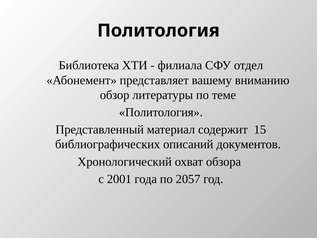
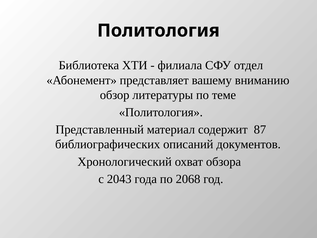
15: 15 -> 87 (260, 129)
2001: 2001 -> 2043 (119, 179)
2057: 2057 -> 2068 (188, 179)
